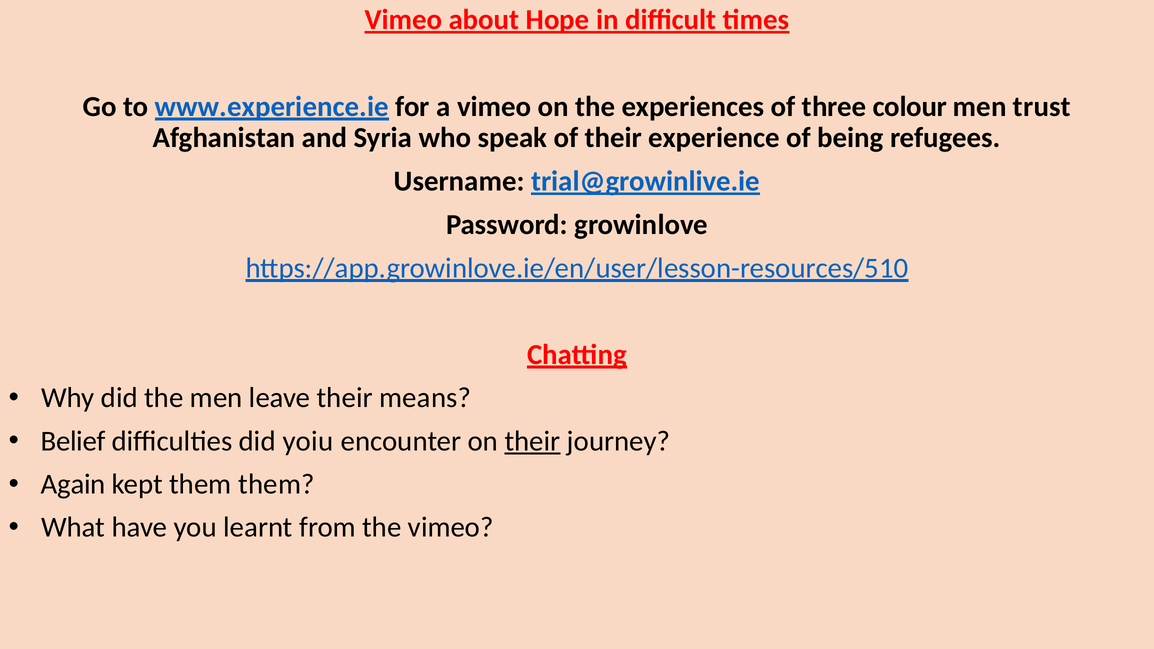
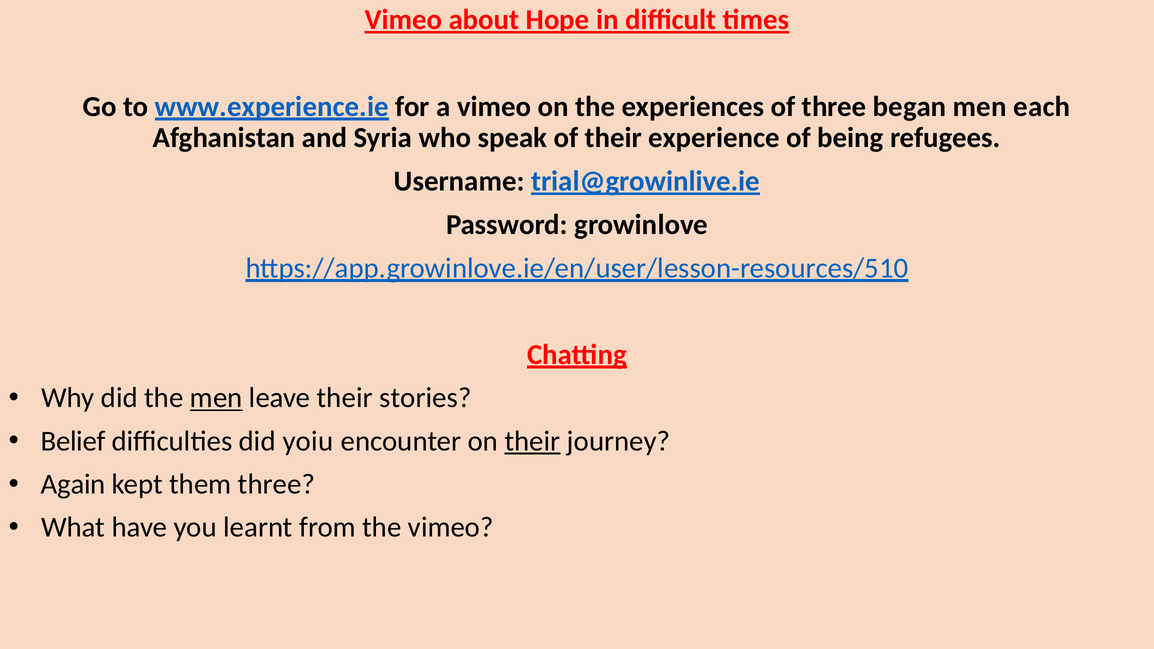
colour: colour -> began (910, 106)
trust: trust -> each (1042, 106)
men underline: none -> present (216, 398)
means: means -> stories (425, 398)
them them: them -> three (277, 484)
